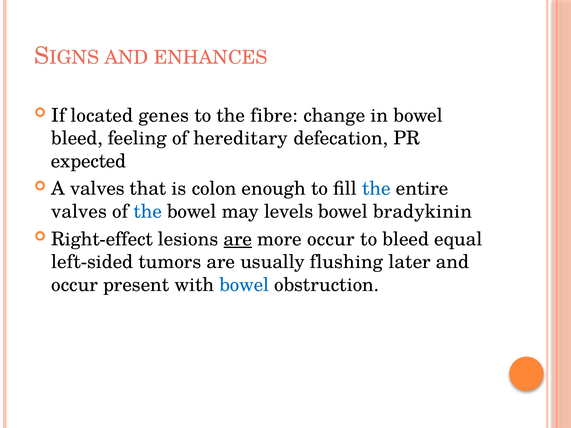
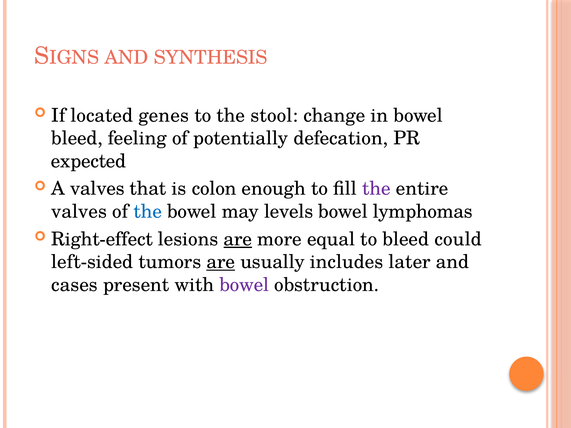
ENHANCES: ENHANCES -> SYNTHESIS (211, 58)
fibre: fibre -> stool (274, 115)
hereditary: hereditary -> potentially (241, 138)
the colour: blue -> purple (376, 189)
bradykinin: bradykinin -> lymphomas (423, 212)
more occur: occur -> equal (331, 239)
equal: equal -> could (458, 239)
are underline: none -> present (221, 262)
flushing: flushing -> includes (347, 262)
occur: occur -> cases (75, 285)
bowel colour: blue -> purple (244, 285)
